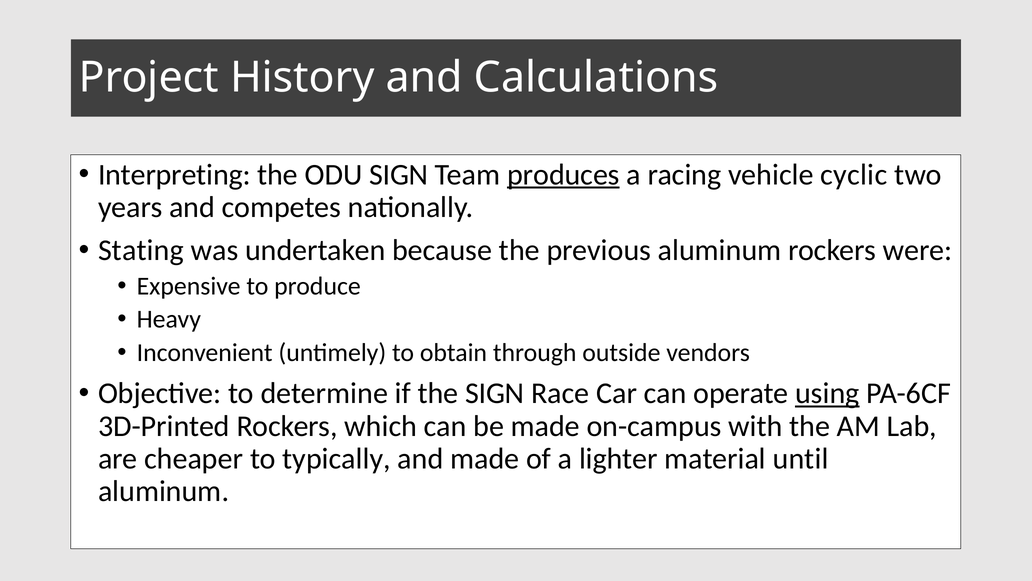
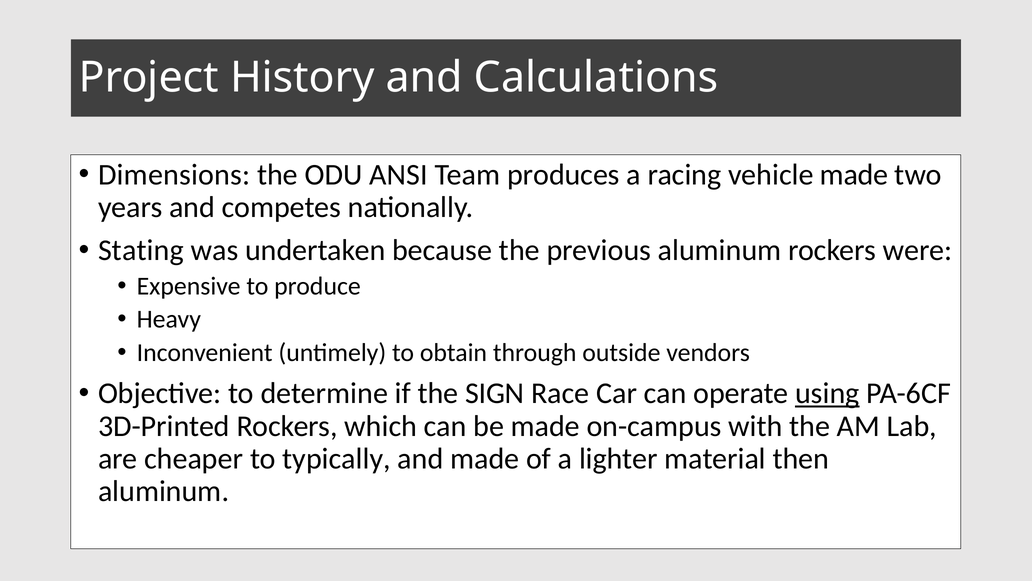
Interpreting: Interpreting -> Dimensions (174, 174)
ODU SIGN: SIGN -> ANSI (399, 174)
produces underline: present -> none (563, 174)
vehicle cyclic: cyclic -> made (854, 174)
until: until -> then (801, 458)
